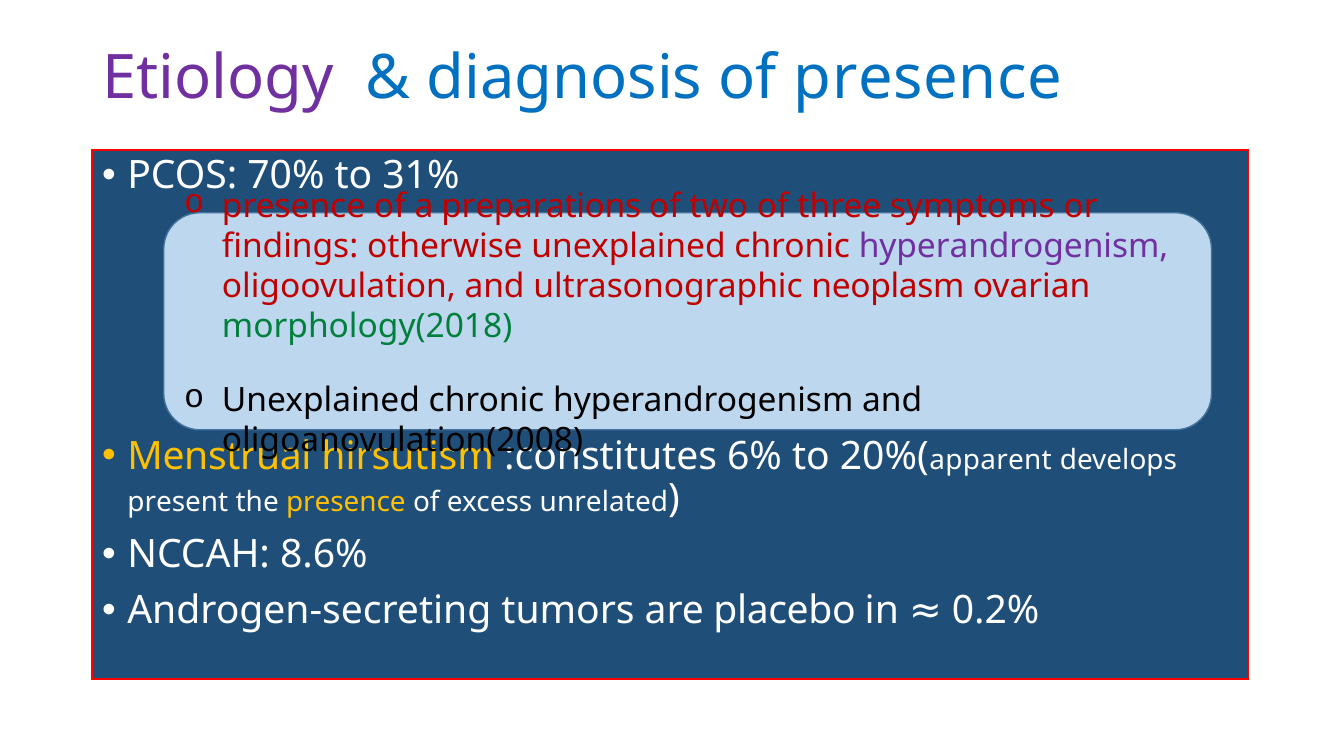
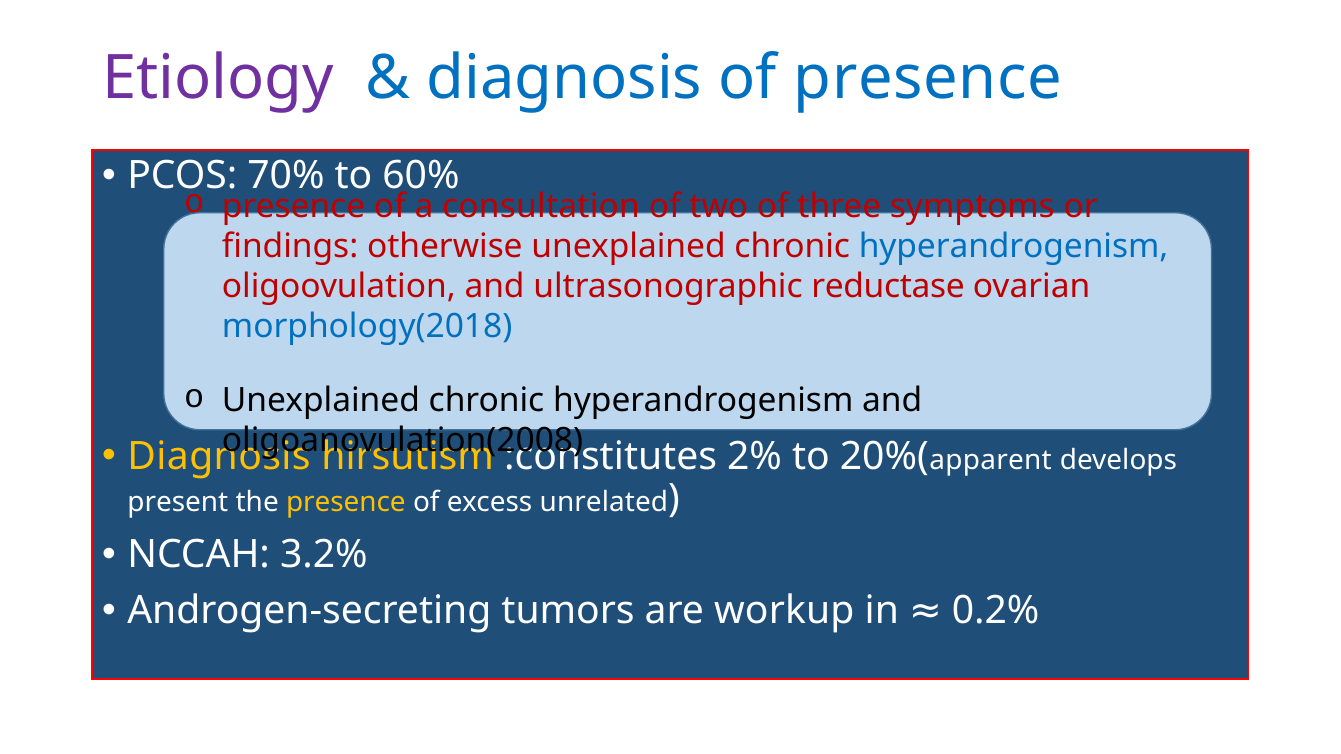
31%: 31% -> 60% (421, 176)
preparations: preparations -> consultation (541, 206)
hyperandrogenism colour: purple -> blue (1014, 247)
neoplasm: neoplasm -> reductase (888, 287)
morphology(2018 colour: green -> blue (367, 327)
Menstrual: Menstrual -> Diagnosis (219, 457)
6%: 6% -> 2% (755, 457)
8.6%: 8.6% -> 3.2% (324, 555)
placebo: placebo -> workup (784, 611)
